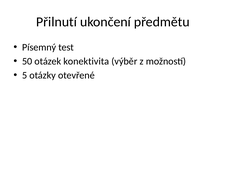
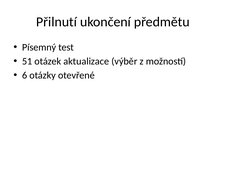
50: 50 -> 51 (27, 61)
konektivita: konektivita -> aktualizace (86, 61)
5: 5 -> 6 (25, 76)
